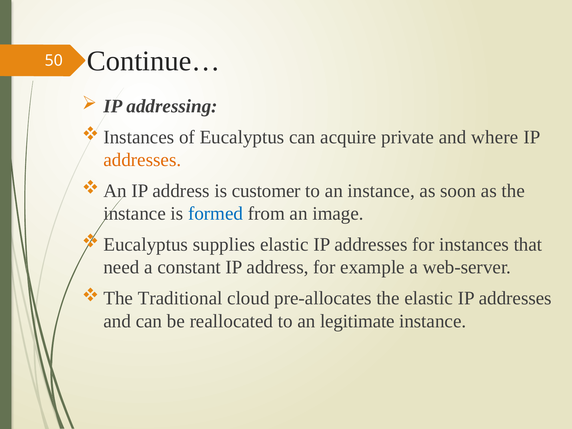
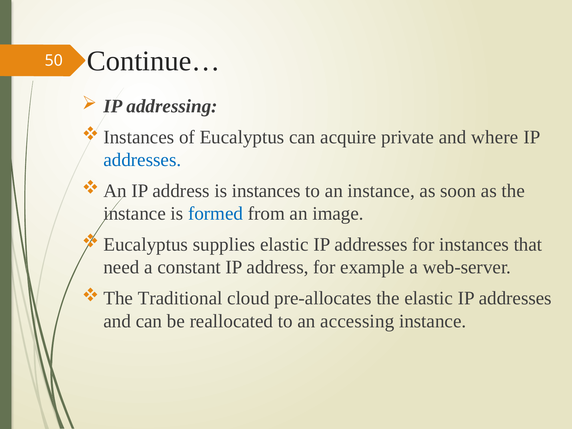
addresses colour: orange -> blue (142, 160)
is customer: customer -> instances (266, 191)
legitimate: legitimate -> accessing (357, 321)
